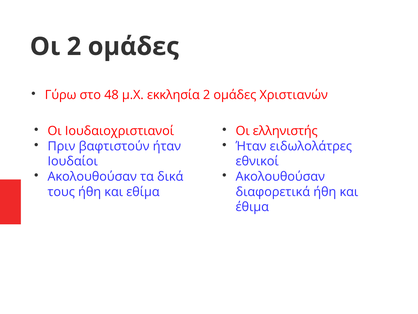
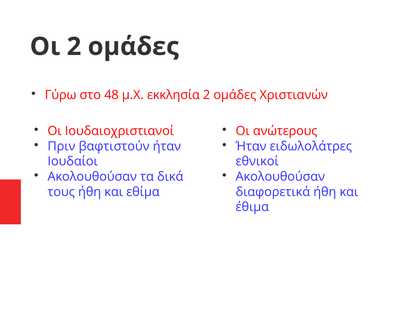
ελληνιστής: ελληνιστής -> ανώτερους (285, 131)
